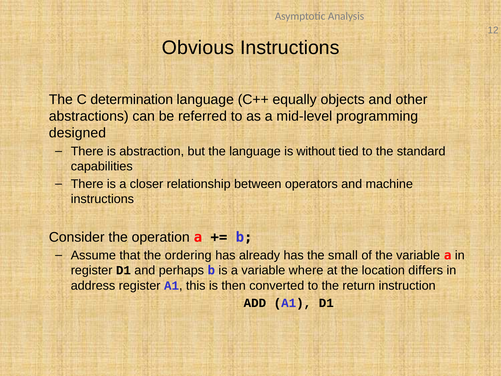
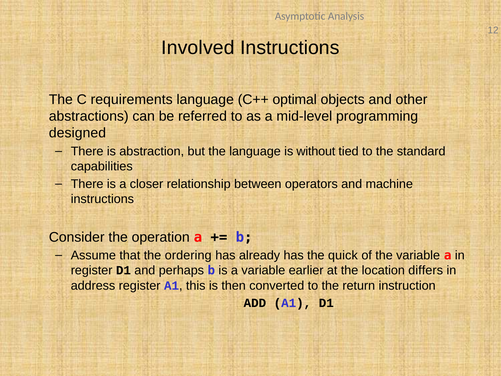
Obvious: Obvious -> Involved (198, 48)
determination: determination -> requirements (132, 100)
equally: equally -> optimal (295, 100)
small: small -> quick (343, 255)
where: where -> earlier (306, 270)
